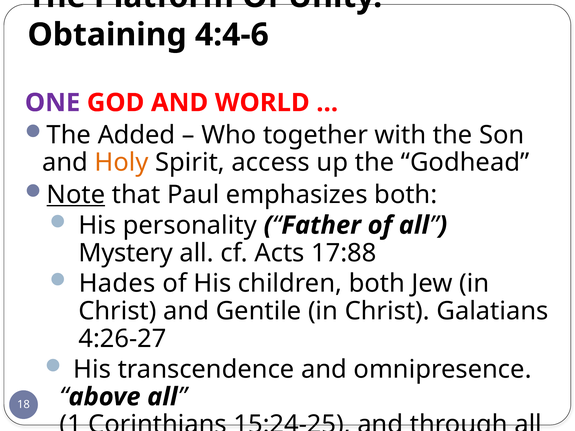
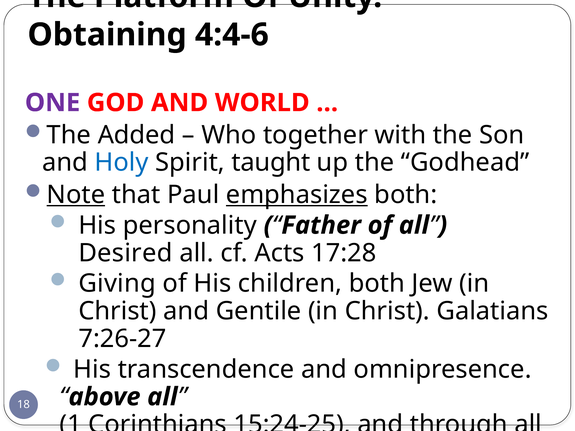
Holy colour: orange -> blue (122, 163)
access: access -> taught (271, 163)
emphasizes underline: none -> present (297, 195)
Mystery: Mystery -> Desired (125, 253)
17:88: 17:88 -> 17:28 (344, 253)
Hades: Hades -> Giving (117, 284)
4:26-27: 4:26-27 -> 7:26-27 (122, 339)
